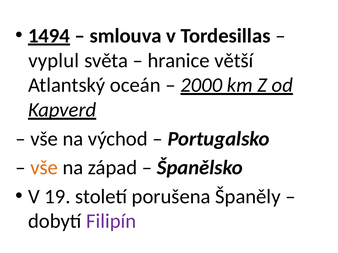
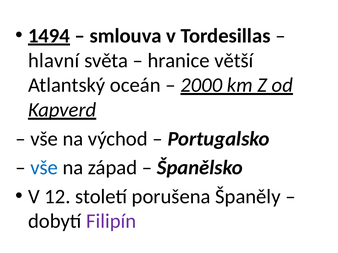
vyplul: vyplul -> hlavní (54, 61)
vše colour: orange -> blue (44, 168)
19: 19 -> 12 (57, 197)
